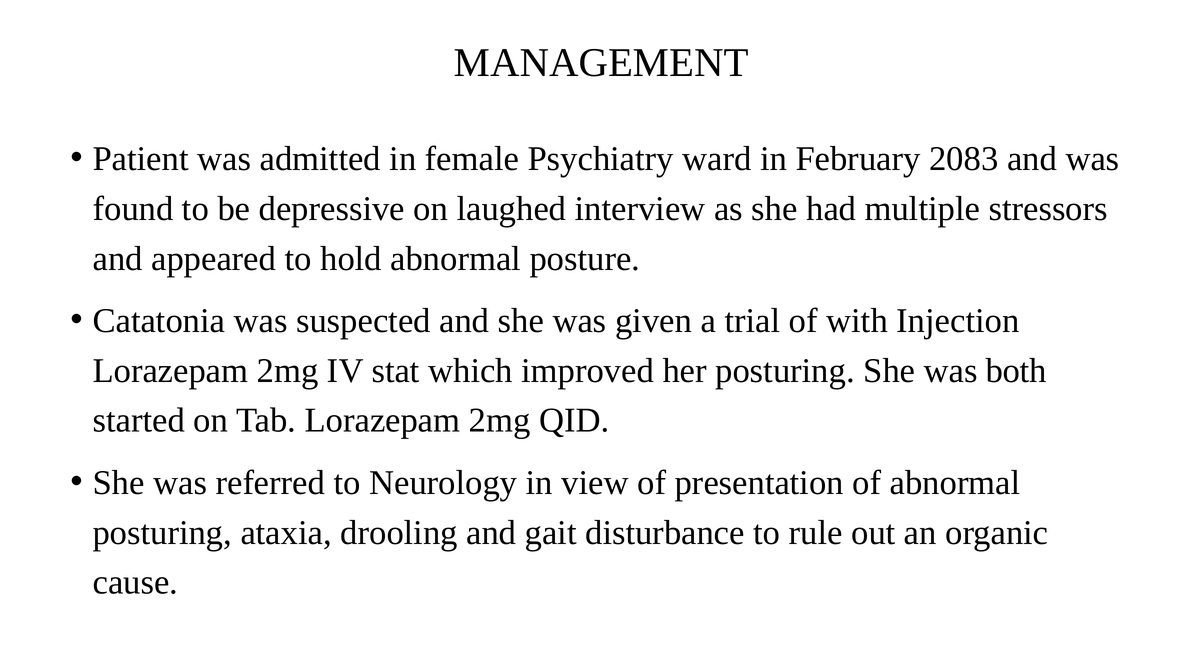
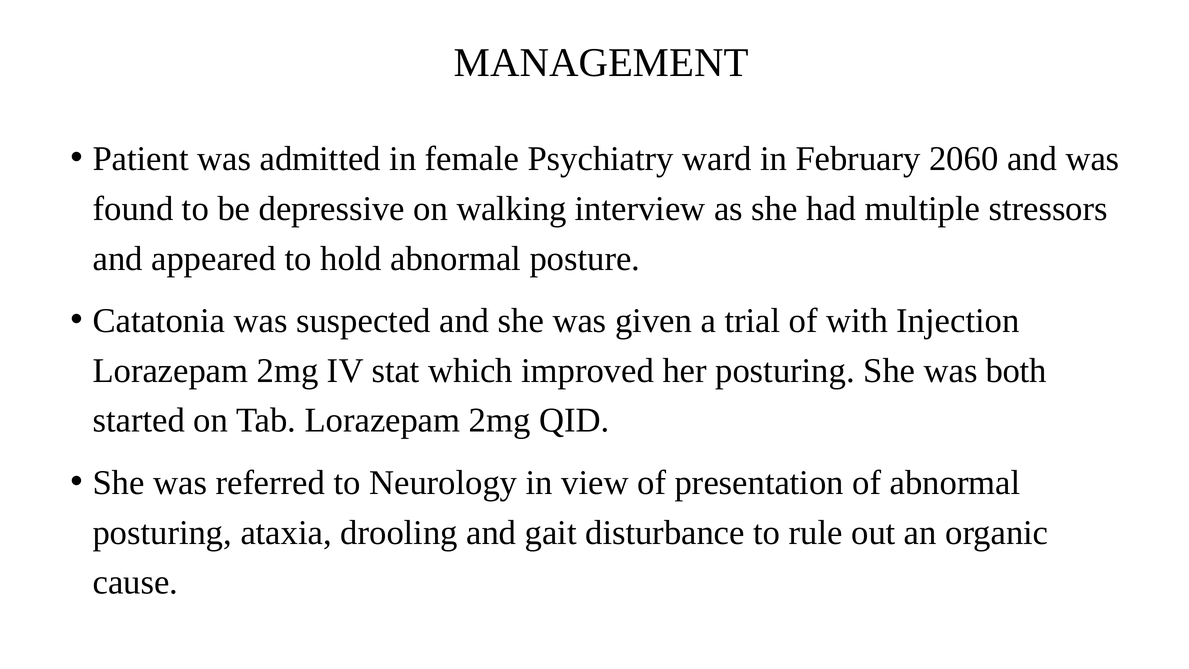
2083: 2083 -> 2060 (964, 159)
laughed: laughed -> walking (512, 209)
